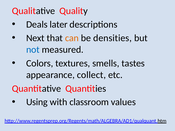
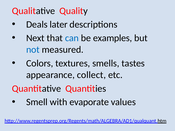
can colour: orange -> blue (72, 38)
densities: densities -> examples (113, 38)
Using: Using -> Smell (37, 102)
classroom: classroom -> evaporate (89, 102)
